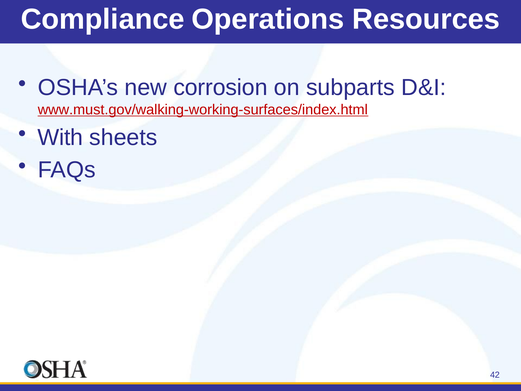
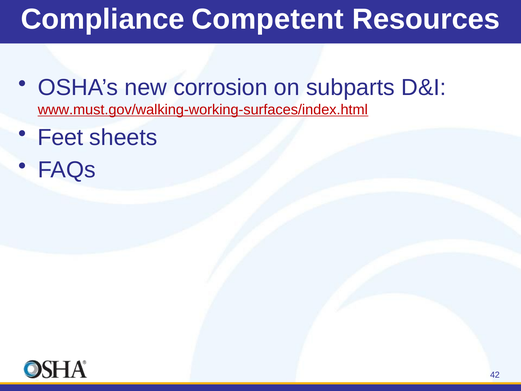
Operations: Operations -> Competent (268, 19)
With: With -> Feet (60, 137)
